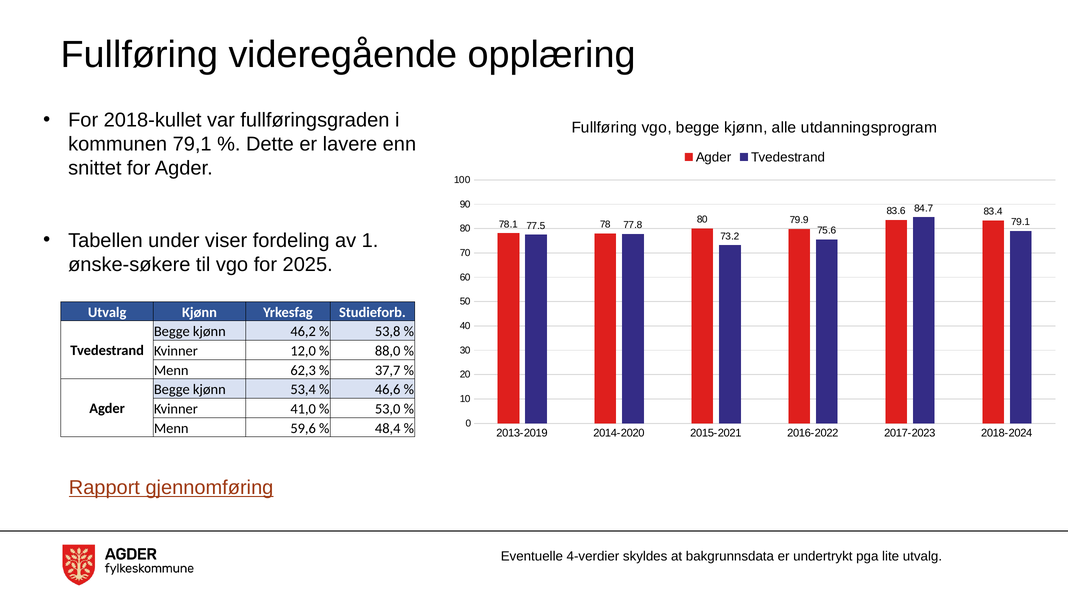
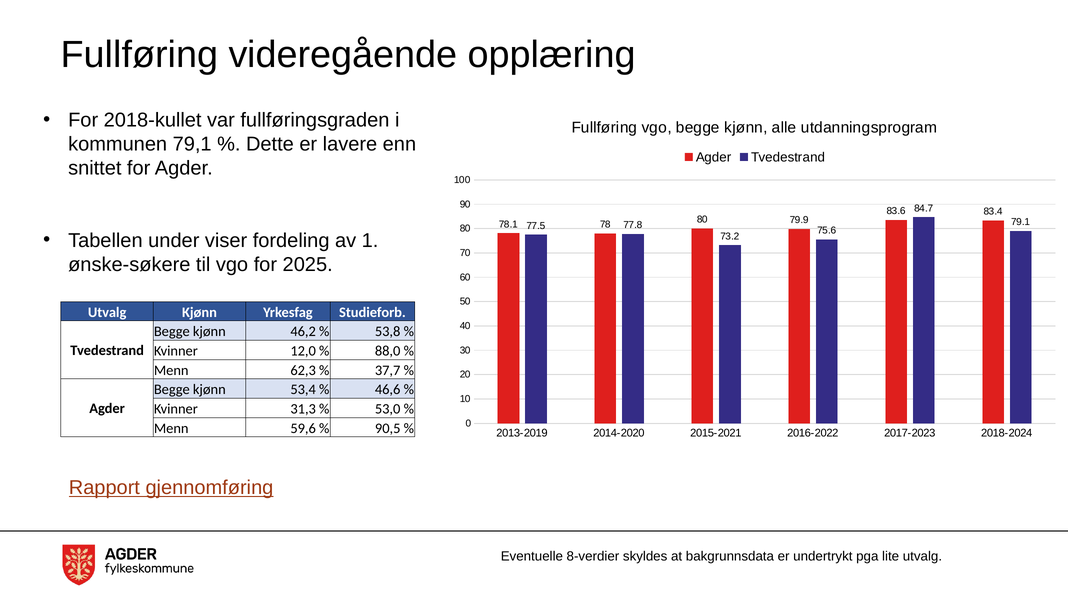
41,0: 41,0 -> 31,3 (303, 409)
48,4: 48,4 -> 90,5 (388, 428)
4-verdier: 4-verdier -> 8-verdier (593, 556)
